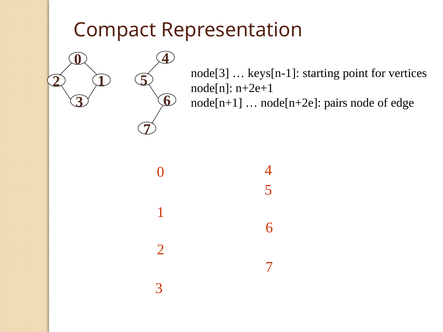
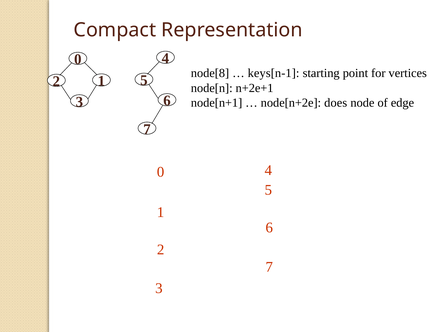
node[3: node[3 -> node[8 (210, 73)
pairs: pairs -> does (336, 103)
